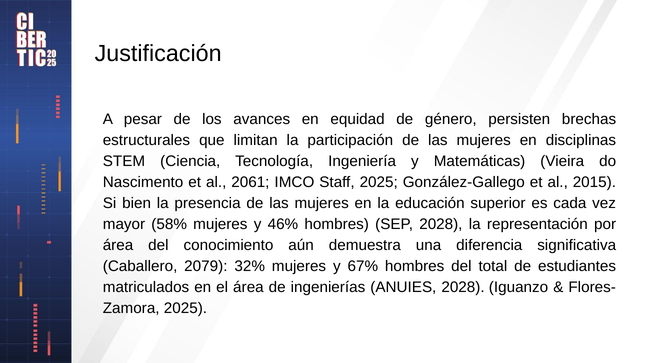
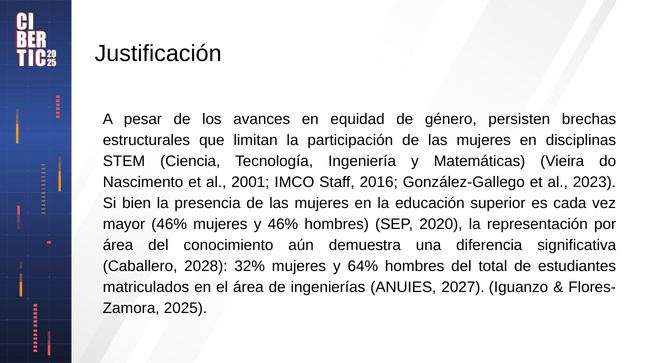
2061: 2061 -> 2001 (250, 182)
Staff 2025: 2025 -> 2016 (379, 182)
2015: 2015 -> 2023 (594, 182)
mayor 58%: 58% -> 46% (169, 224)
SEP 2028: 2028 -> 2020 (441, 224)
2079: 2079 -> 2028 (206, 266)
67%: 67% -> 64% (363, 266)
ANUIES 2028: 2028 -> 2027 (463, 287)
